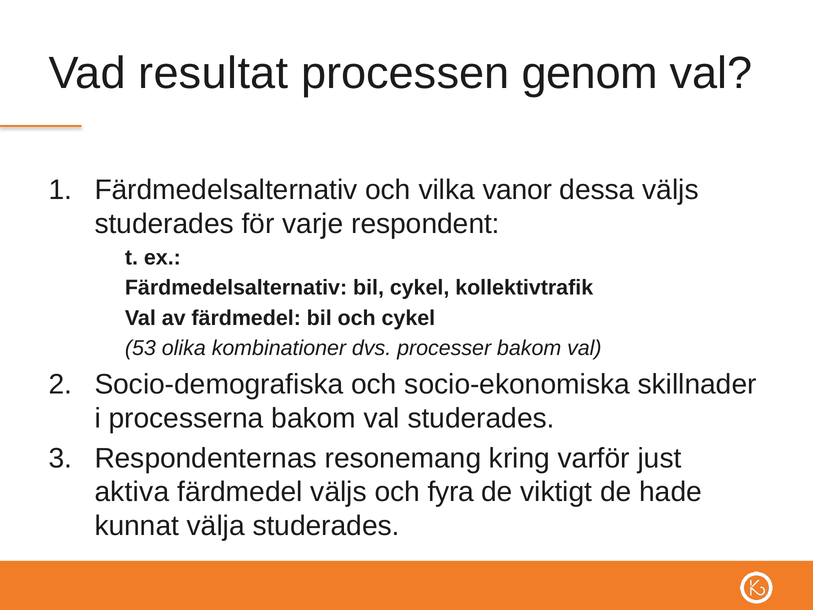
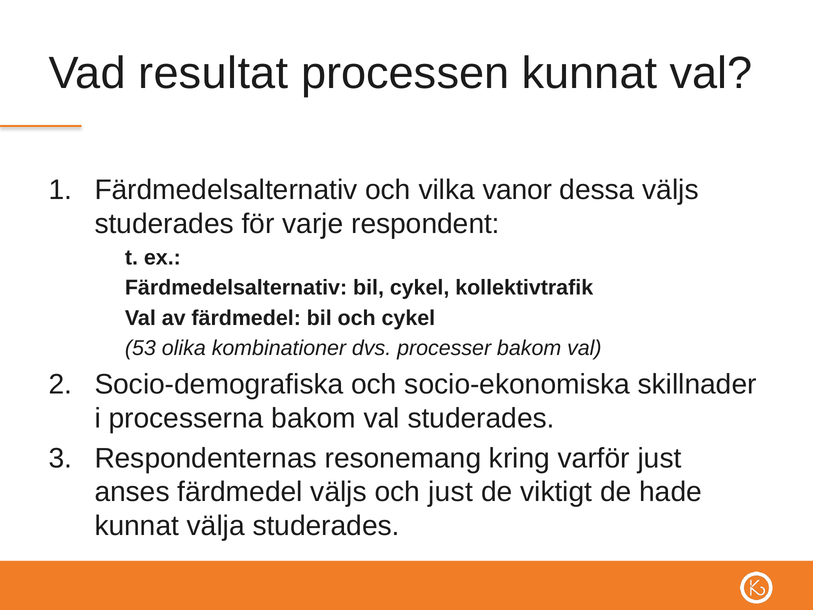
processen genom: genom -> kunnat (589, 73)
aktiva: aktiva -> anses (132, 492)
och fyra: fyra -> just (450, 492)
